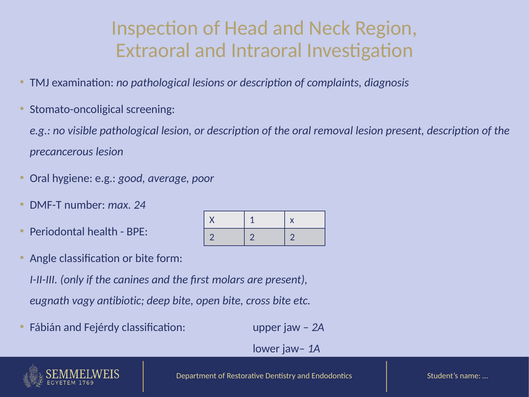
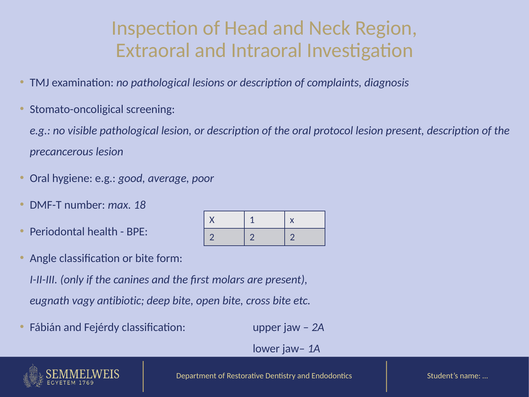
removal: removal -> protocol (333, 130)
24: 24 -> 18 (140, 205)
